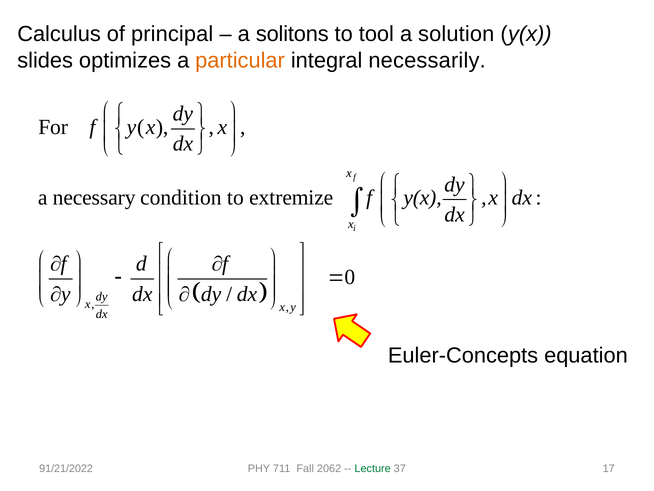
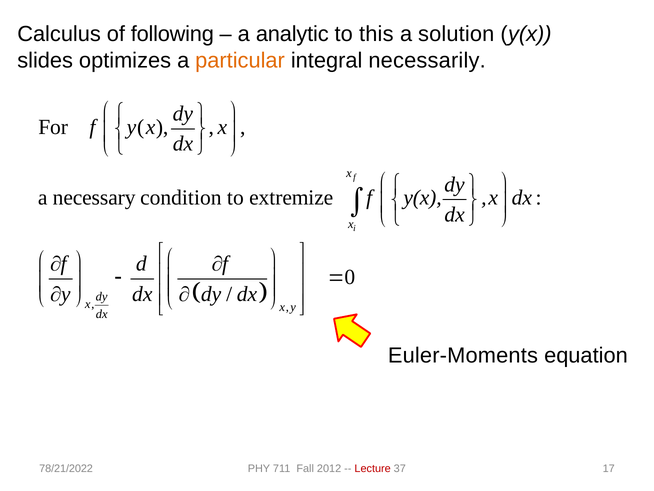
principal: principal -> following (172, 34)
solitons: solitons -> analytic (292, 34)
tool: tool -> this (376, 34)
Euler-Concepts: Euler-Concepts -> Euler-Moments (463, 355)
91/21/2022: 91/21/2022 -> 78/21/2022 (66, 468)
2062: 2062 -> 2012 (329, 468)
Lecture colour: green -> red (373, 468)
